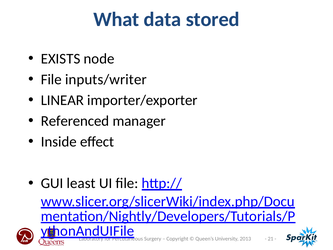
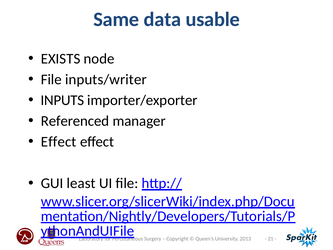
What: What -> Same (116, 19)
stored: stored -> usable (213, 19)
LINEAR: LINEAR -> INPUTS (62, 100)
Inside: Inside -> Effect (59, 142)
